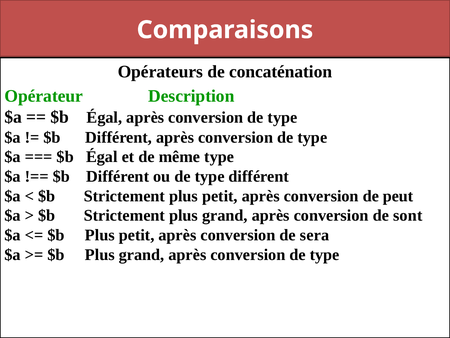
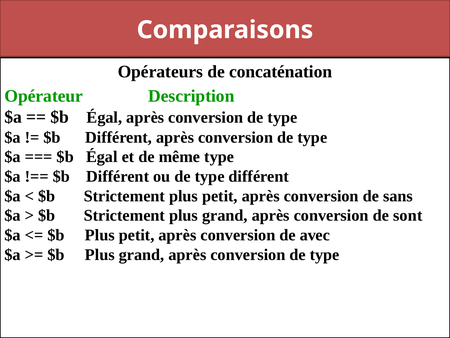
peut: peut -> sans (398, 196)
sera: sera -> avec (315, 235)
